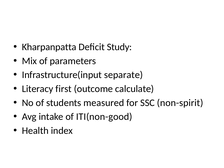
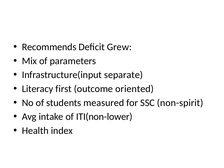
Kharpanpatta: Kharpanpatta -> Recommends (49, 47)
Study: Study -> Grew (119, 47)
calculate: calculate -> oriented (135, 89)
ITI(non-good: ITI(non-good -> ITI(non-lower (104, 117)
